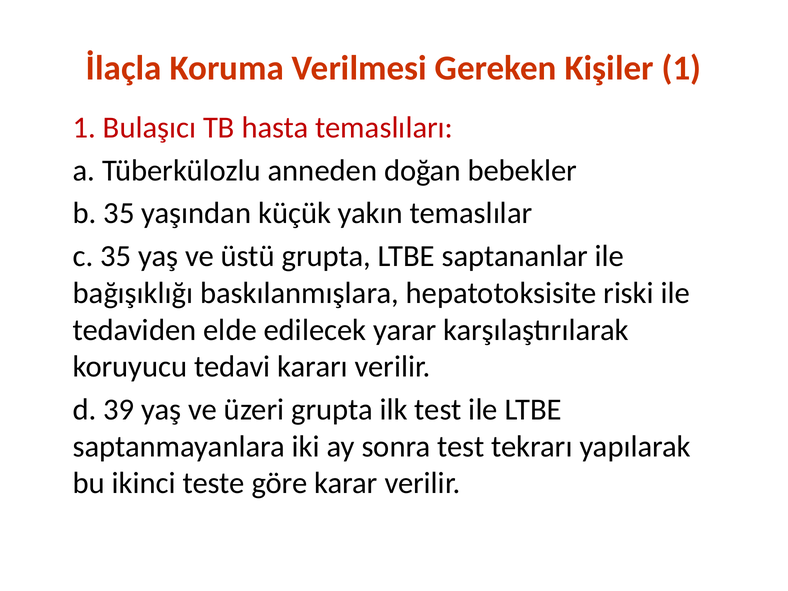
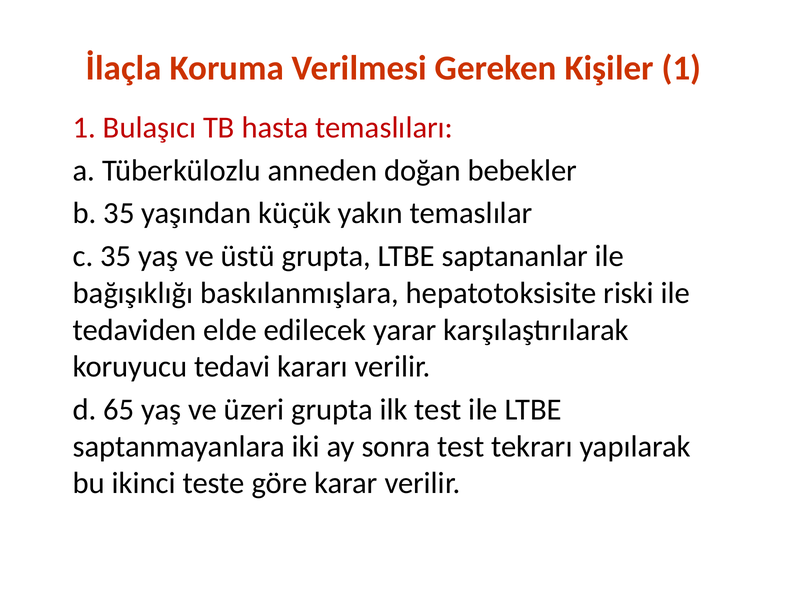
39: 39 -> 65 (119, 410)
